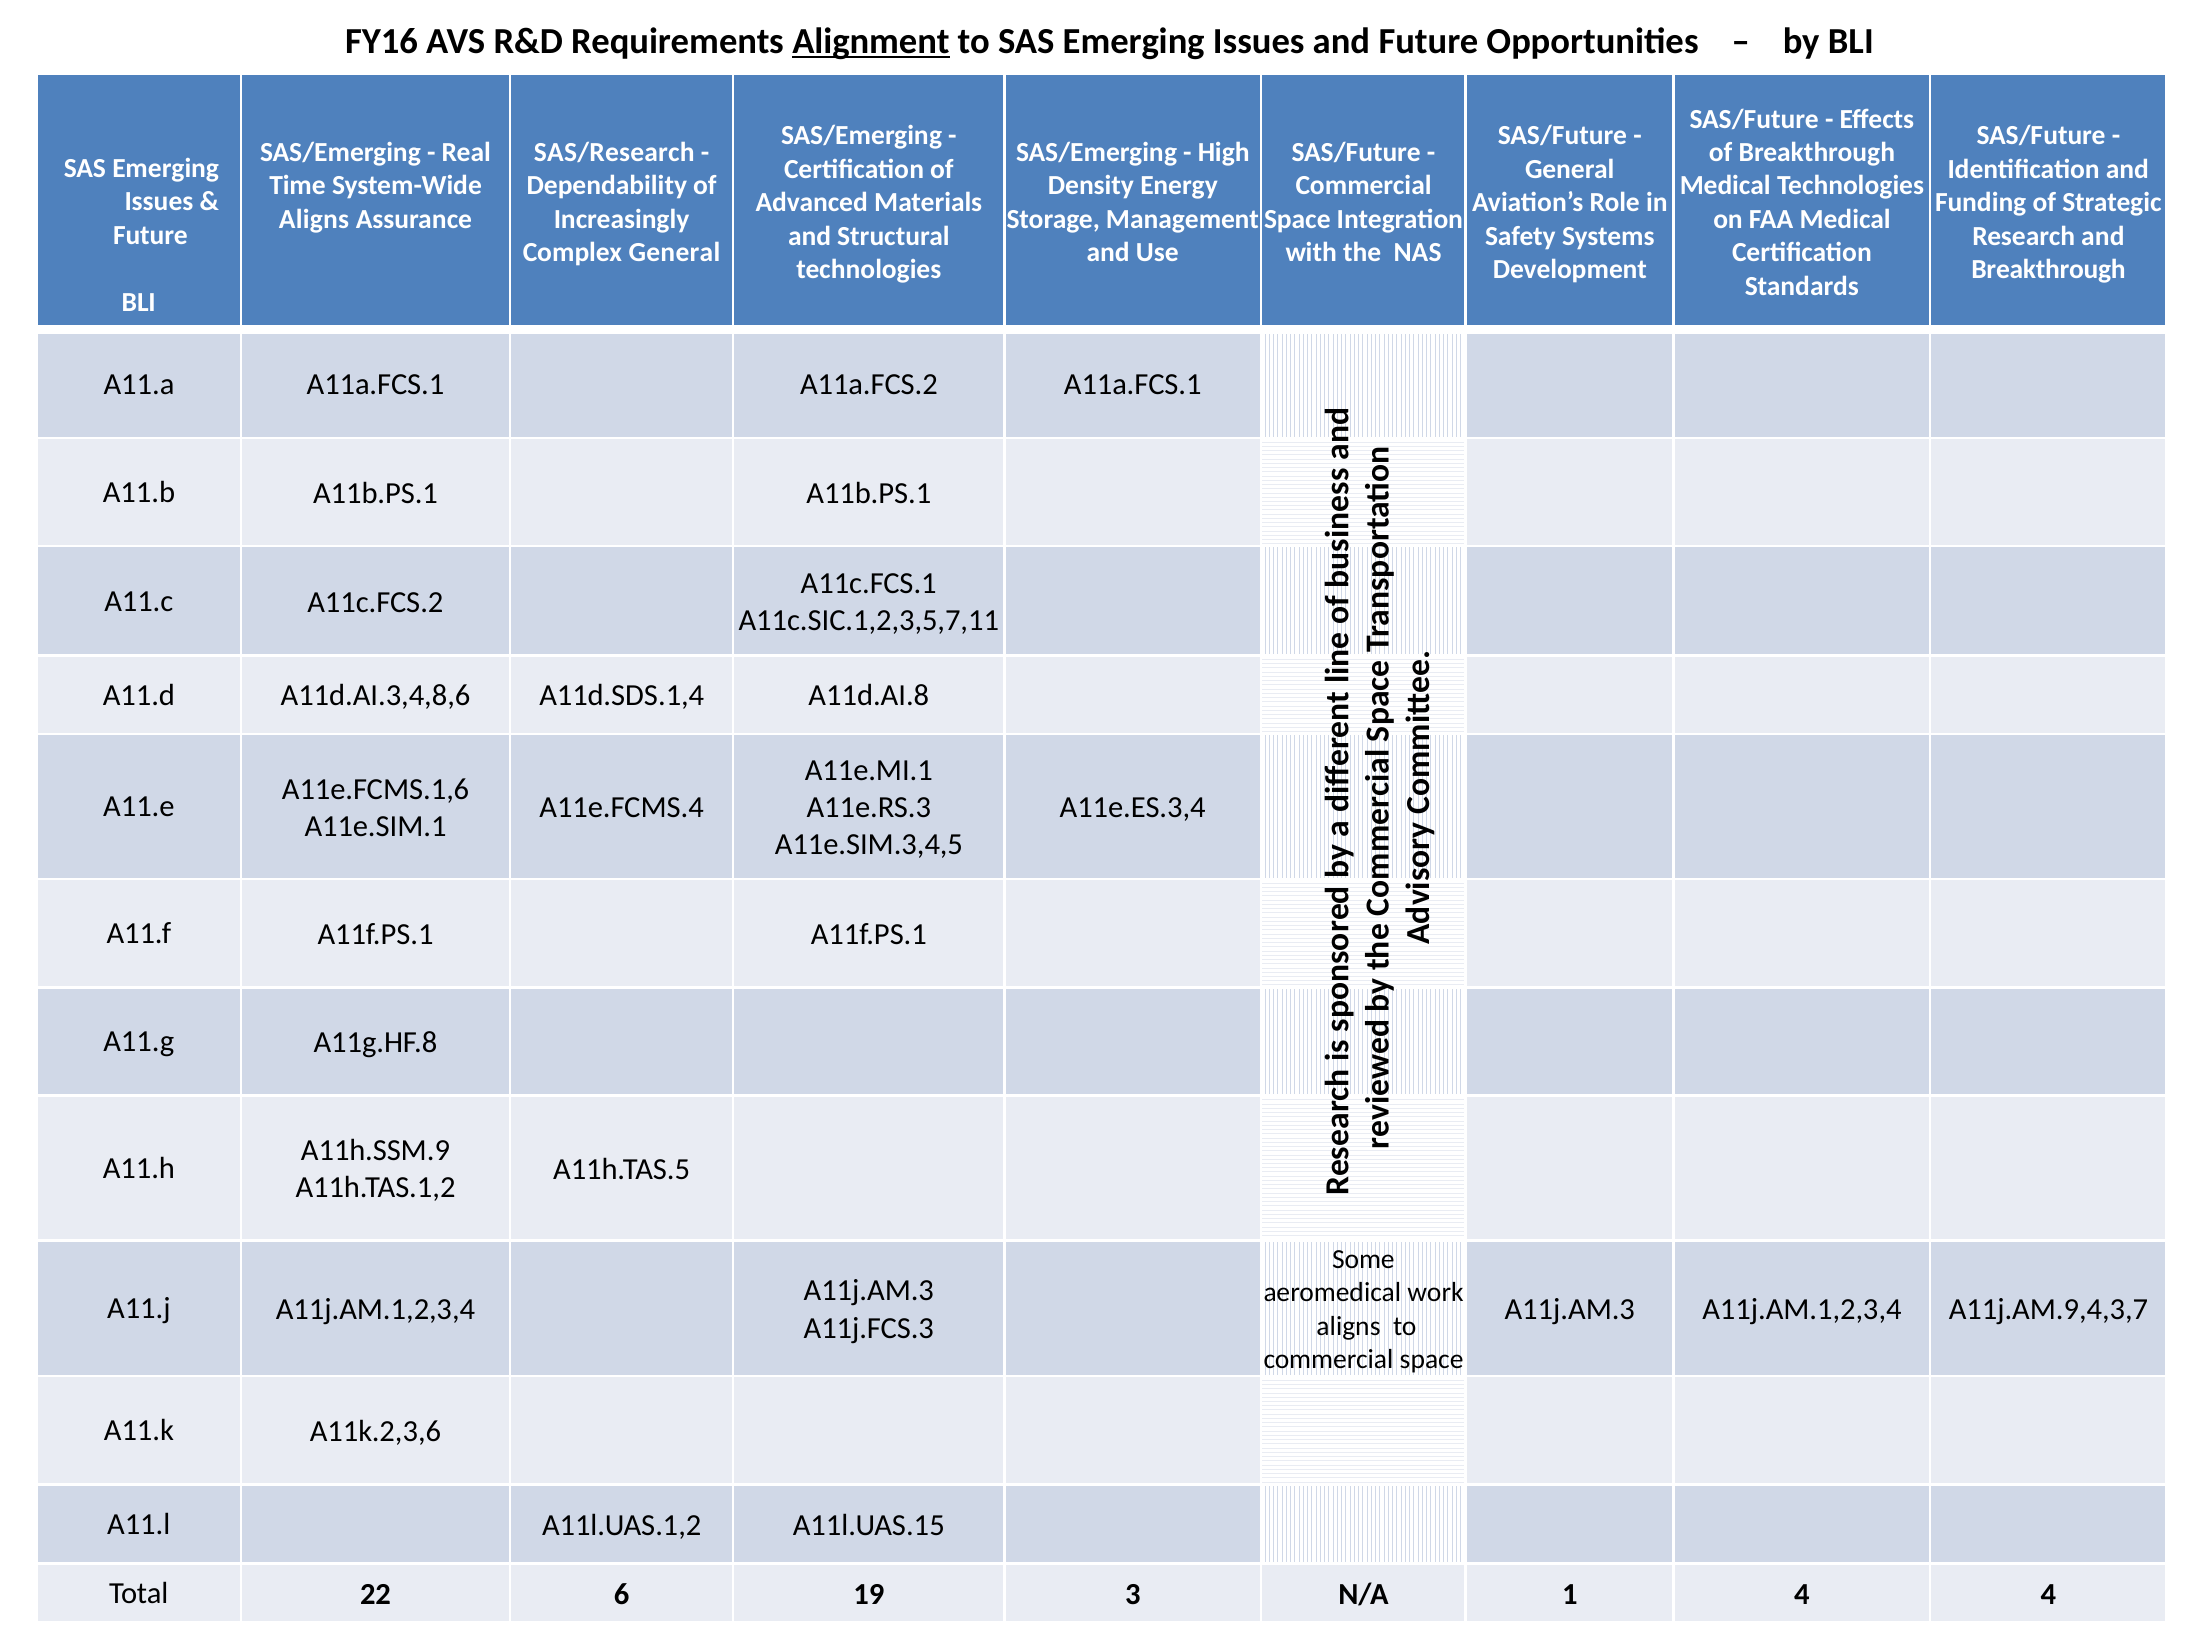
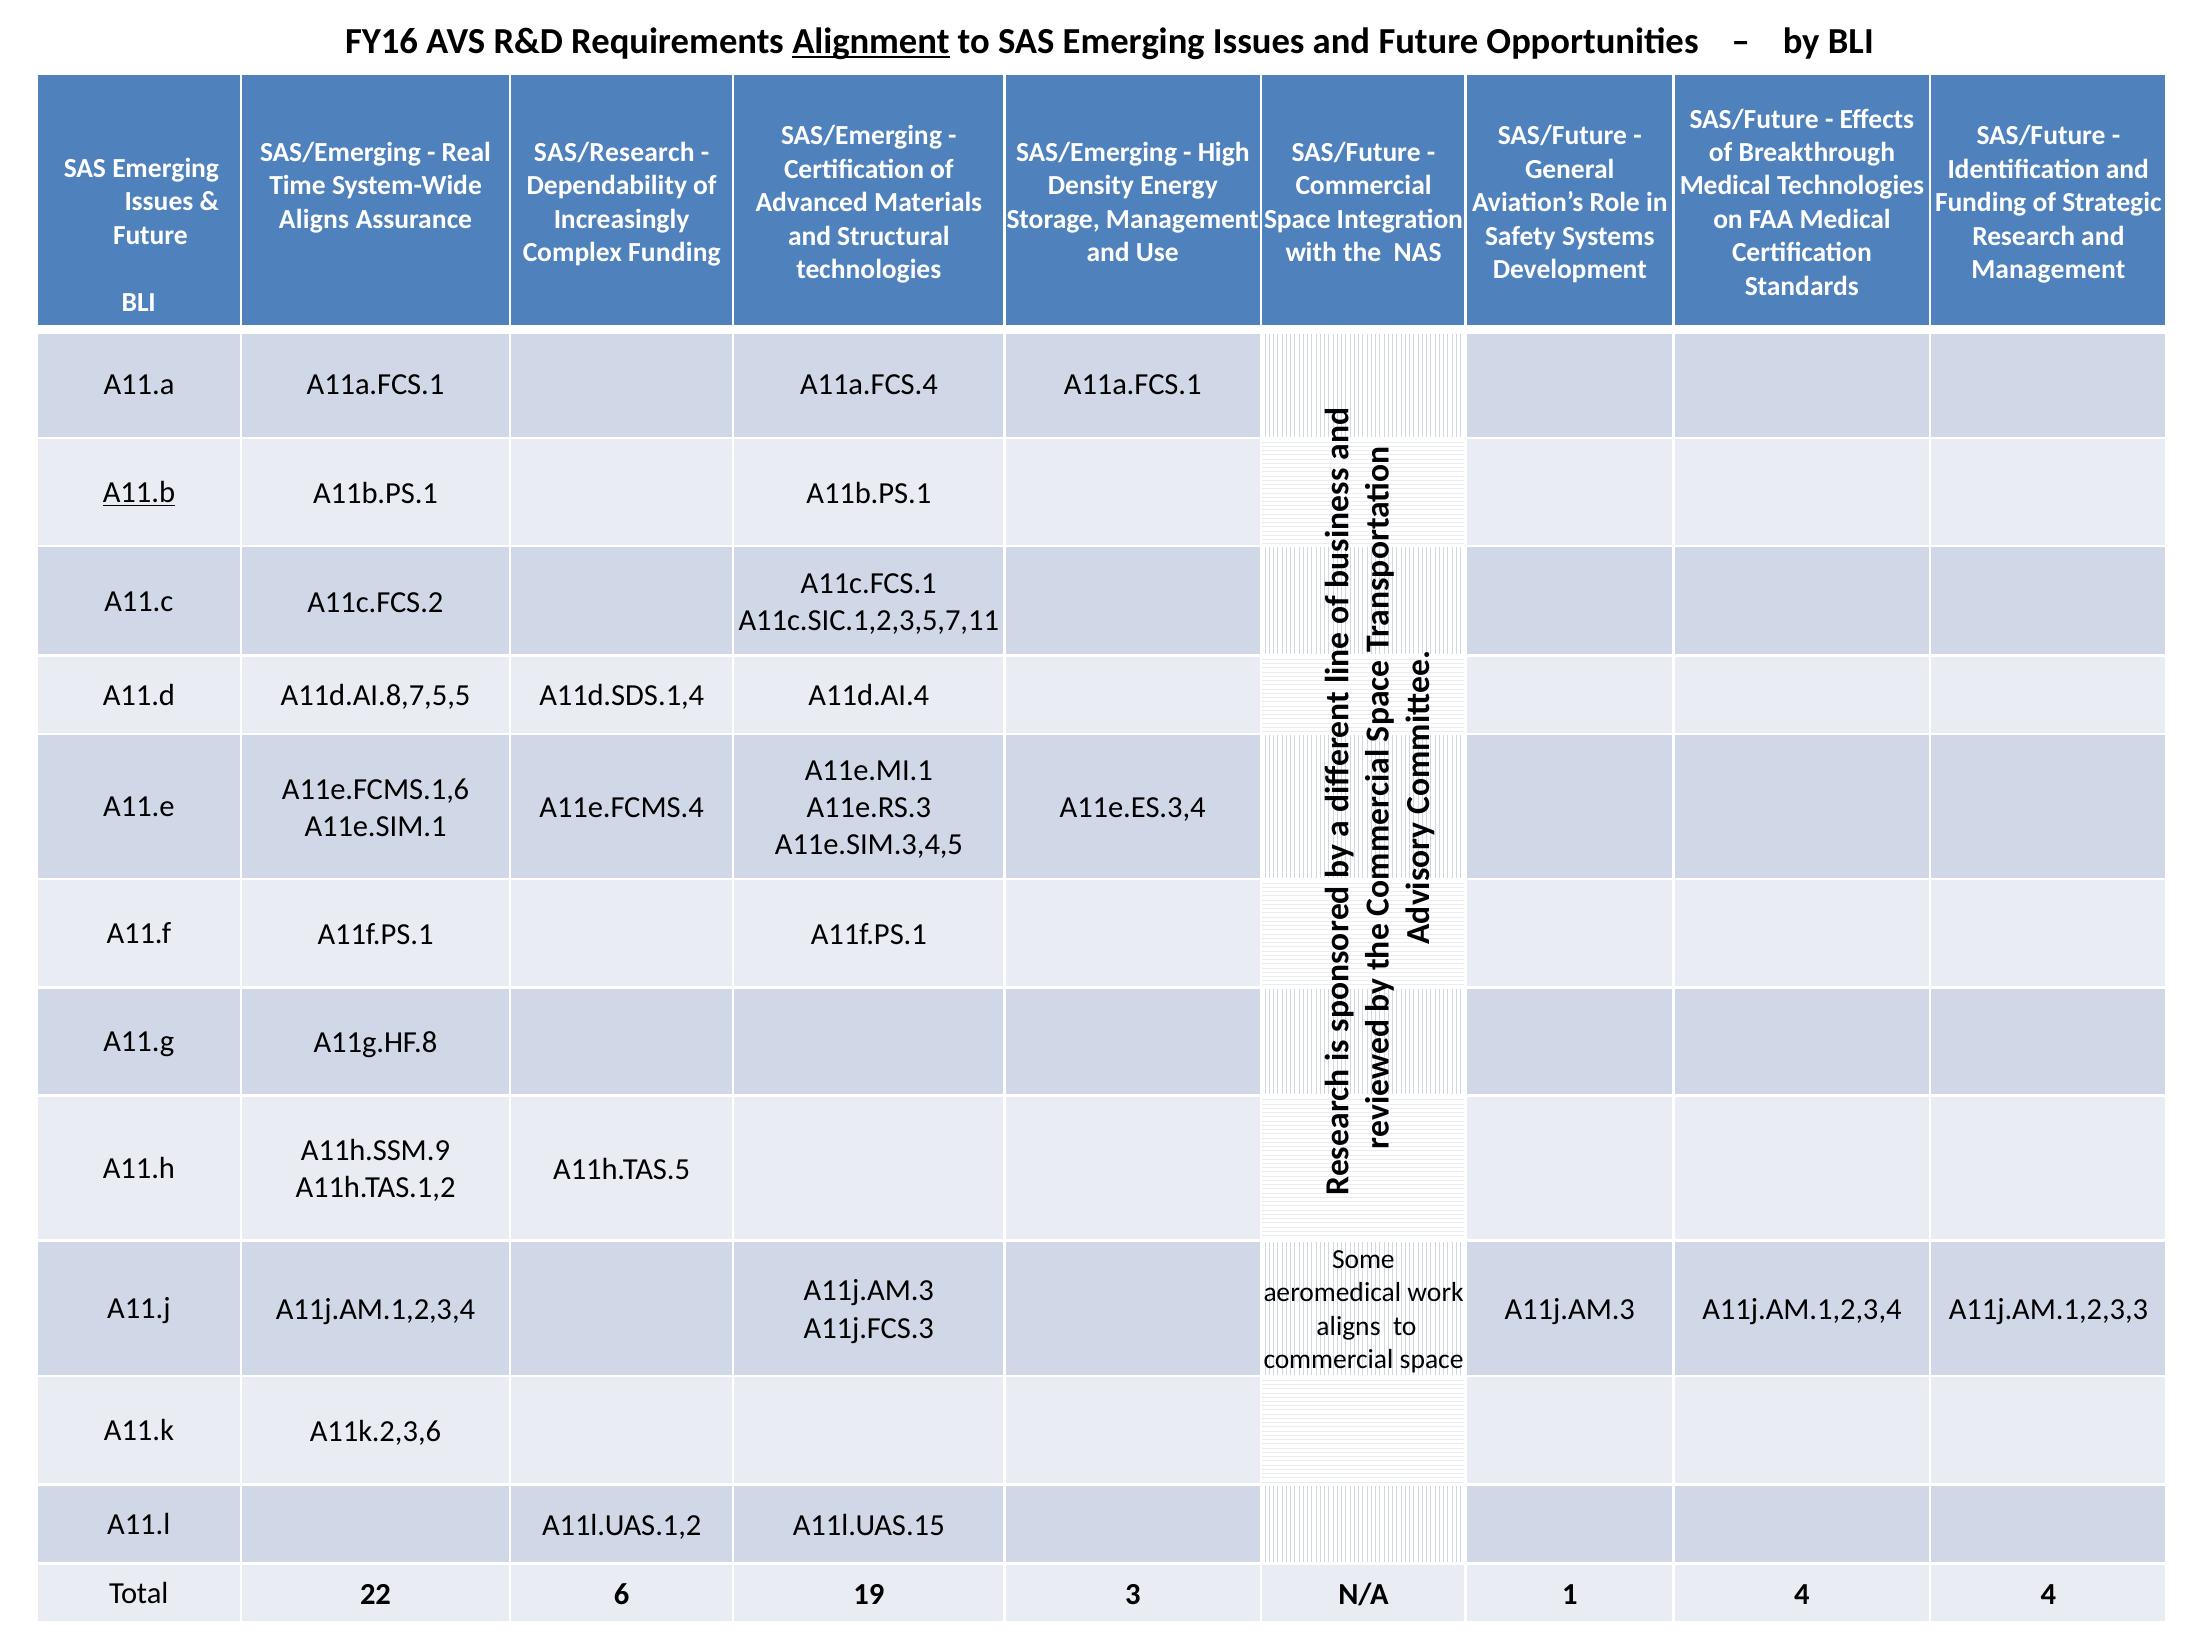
Complex General: General -> Funding (674, 253)
Breakthrough: Breakthrough -> Management (2048, 269)
A11a.FCS.2: A11a.FCS.2 -> A11a.FCS.4 (869, 385)
A11.b underline: none -> present (139, 492)
A11d.AI.3,4,8,6: A11d.AI.3,4,8,6 -> A11d.AI.8,7,5,5 (375, 696)
A11d.AI.8: A11d.AI.8 -> A11d.AI.4 (869, 696)
A11j.AM.9,4,3,7: A11j.AM.9,4,3,7 -> A11j.AM.1,2,3,3 (2048, 1309)
